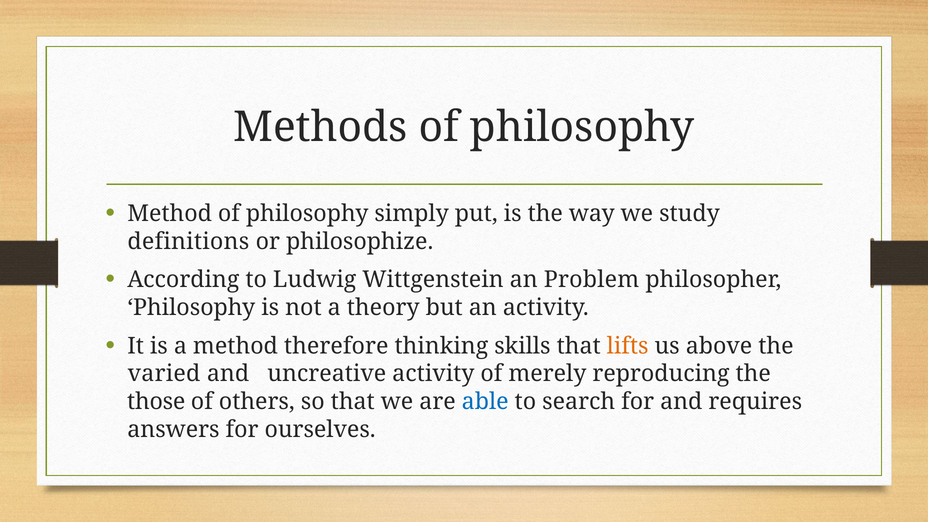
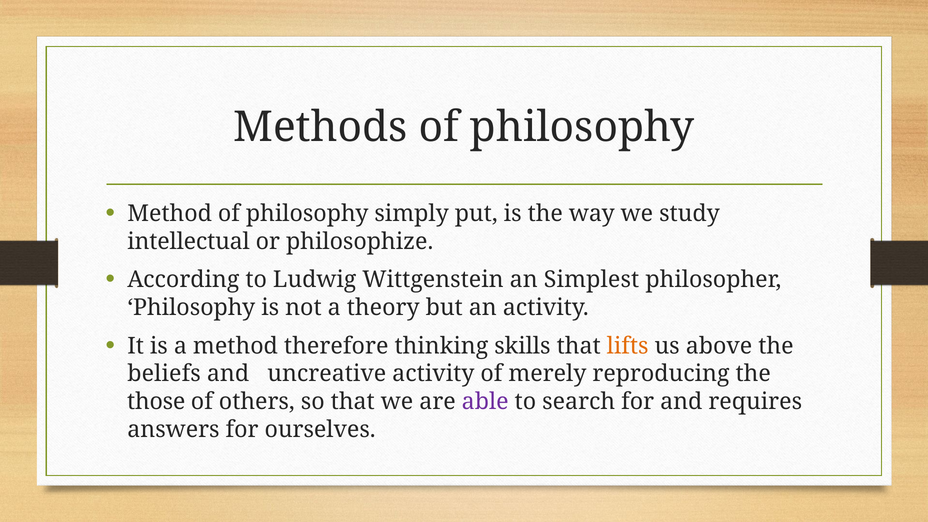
definitions: definitions -> intellectual (189, 242)
Problem: Problem -> Simplest (592, 280)
varied: varied -> beliefs (164, 374)
able colour: blue -> purple (485, 402)
